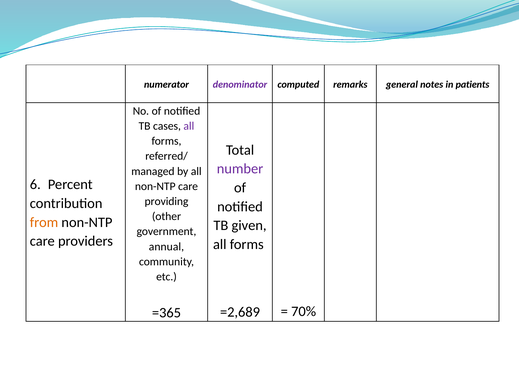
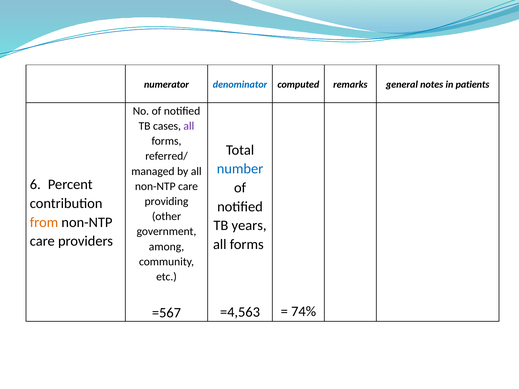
denominator colour: purple -> blue (240, 84)
number colour: purple -> blue (240, 169)
given: given -> years (249, 226)
annual: annual -> among (166, 247)
=2,689: =2,689 -> =4,563 (240, 312)
70%: 70% -> 74% (304, 312)
=365: =365 -> =567 (166, 313)
